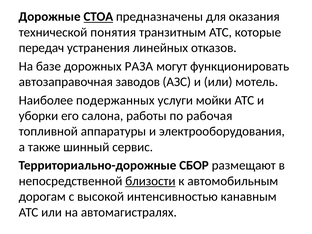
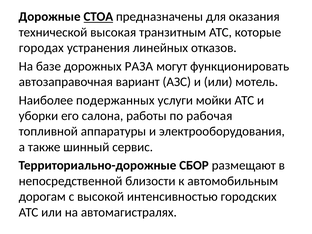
понятия: понятия -> высокая (113, 32)
передач: передач -> городах (41, 48)
заводов: заводов -> вариант (138, 82)
близости underline: present -> none (150, 181)
канавным: канавным -> городских (249, 197)
